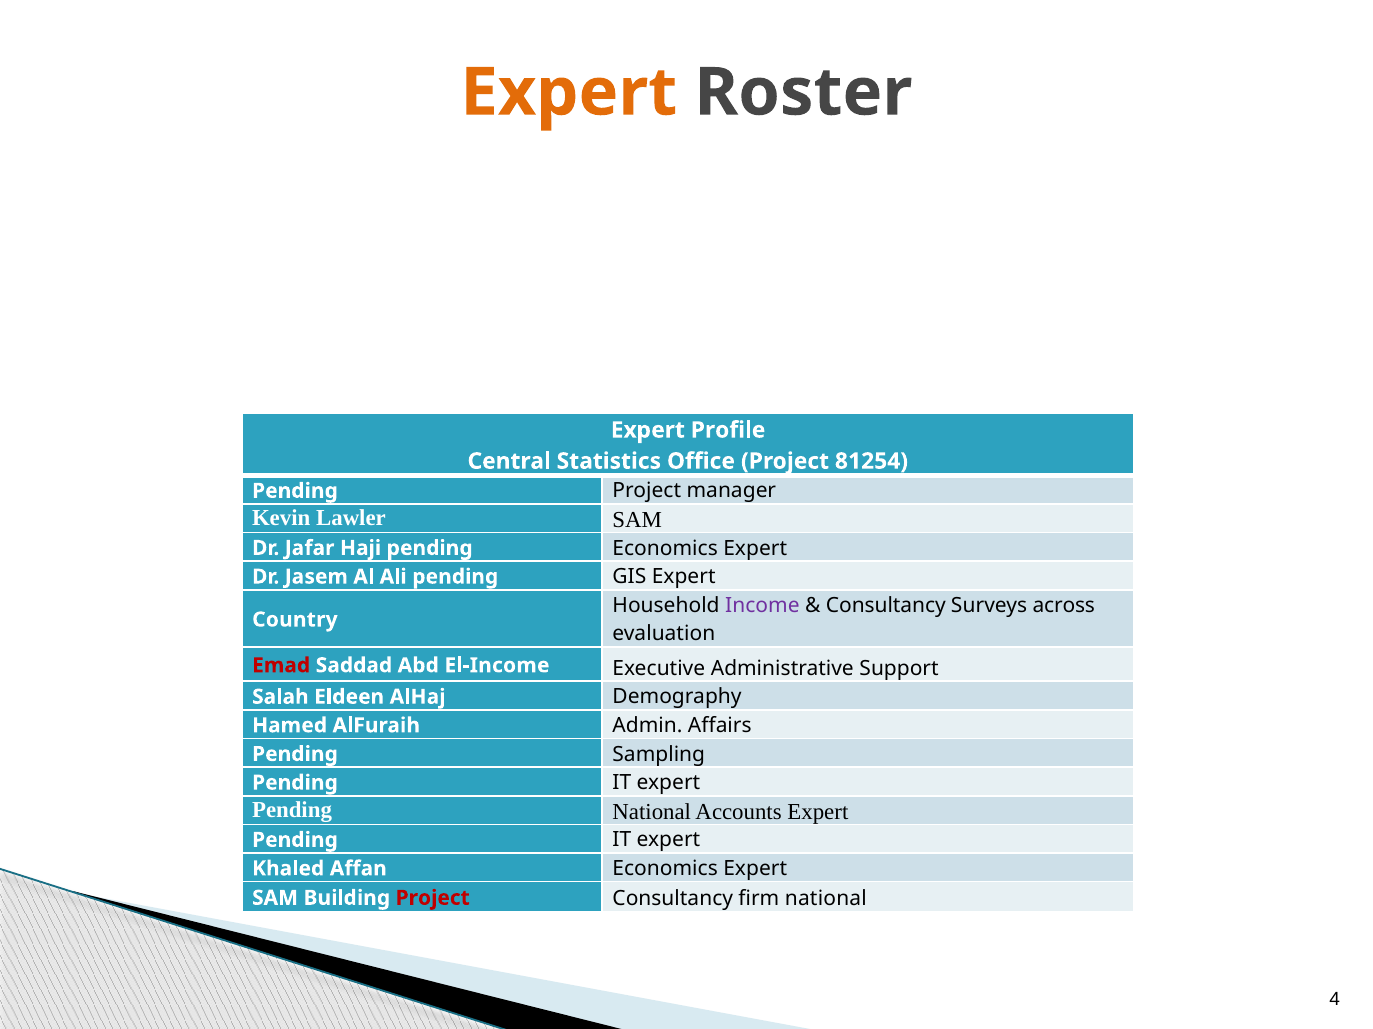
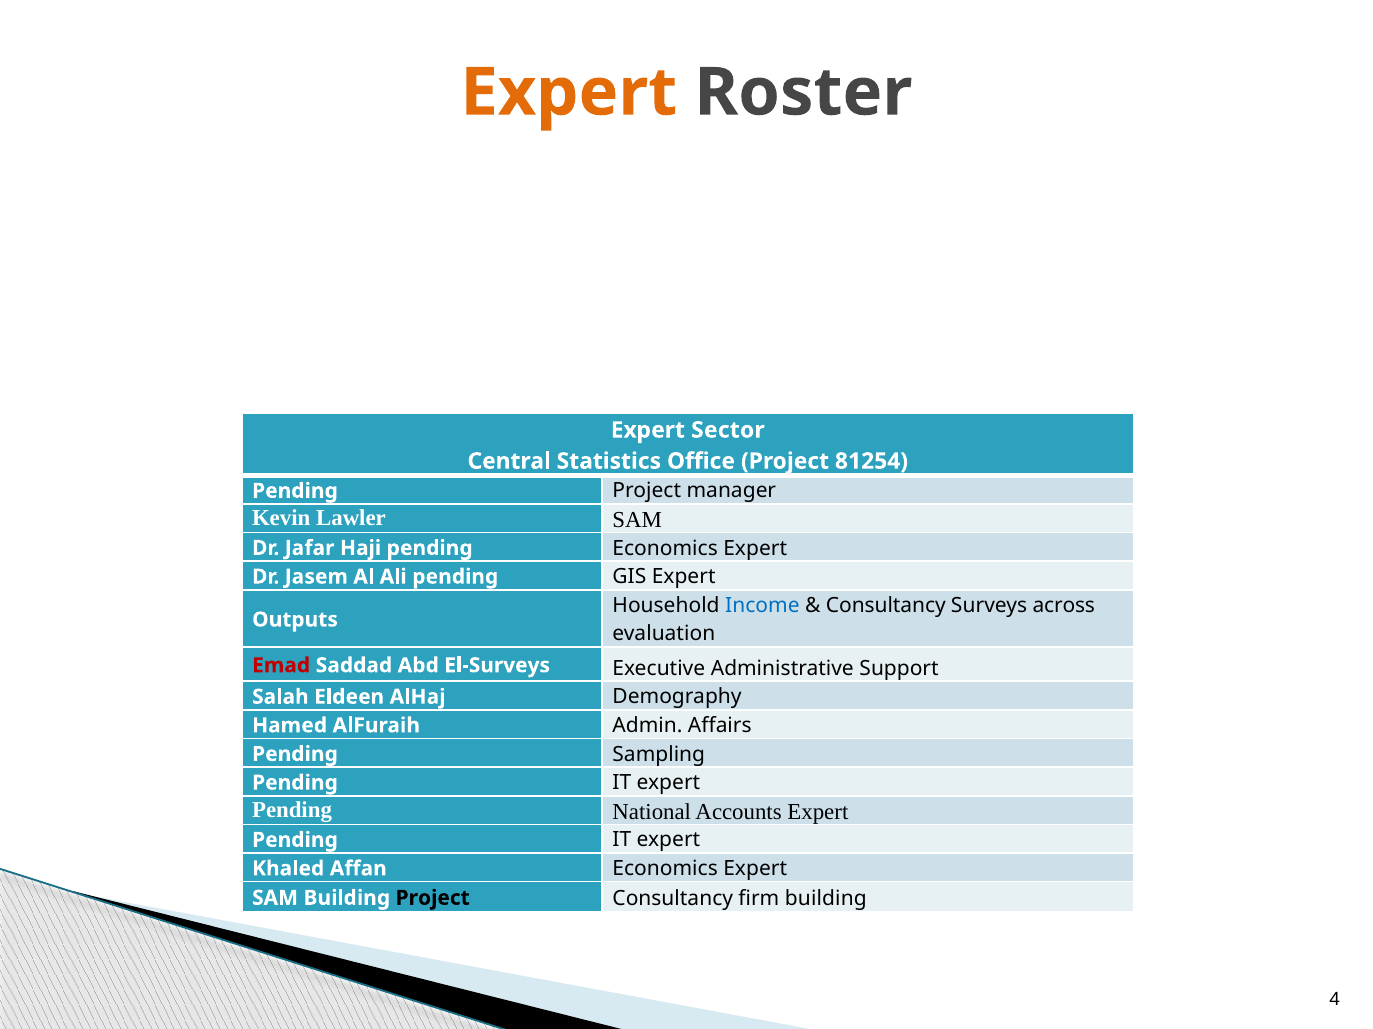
Profile: Profile -> Sector (728, 430)
Income colour: purple -> blue (762, 606)
Country: Country -> Outputs (295, 620)
El-Income: El-Income -> El-Surveys (497, 666)
Project colour: red -> black (433, 899)
firm national: national -> building (826, 899)
